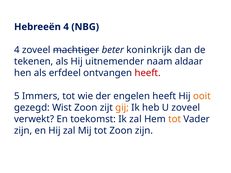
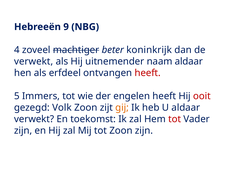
Hebreeën 4: 4 -> 9 (66, 27)
tekenen: tekenen -> verwekt (34, 62)
ooit colour: orange -> red (202, 96)
Wist: Wist -> Volk (62, 108)
U zoveel: zoveel -> aldaar (186, 108)
tot colour: orange -> red (175, 119)
